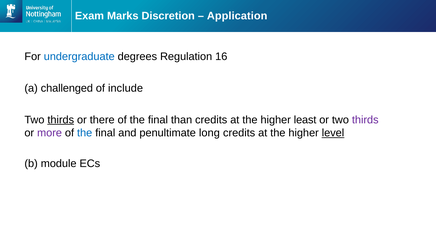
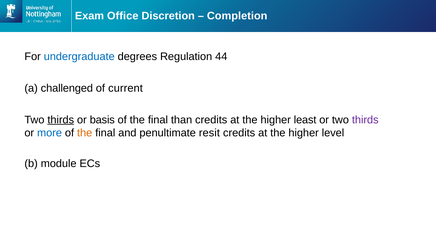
Marks: Marks -> Office (123, 16)
Application: Application -> Completion (237, 16)
16: 16 -> 44 (221, 57)
include: include -> current (125, 88)
there: there -> basis (102, 120)
more colour: purple -> blue (50, 133)
the colour: blue -> orange (85, 133)
long: long -> resit (209, 133)
level underline: present -> none (333, 133)
